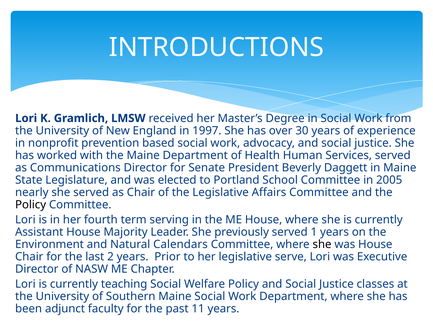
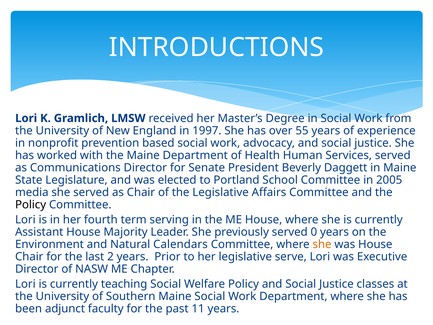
30: 30 -> 55 (302, 131)
nearly: nearly -> media (32, 192)
1: 1 -> 0 (314, 232)
she colour: black -> orange (322, 244)
